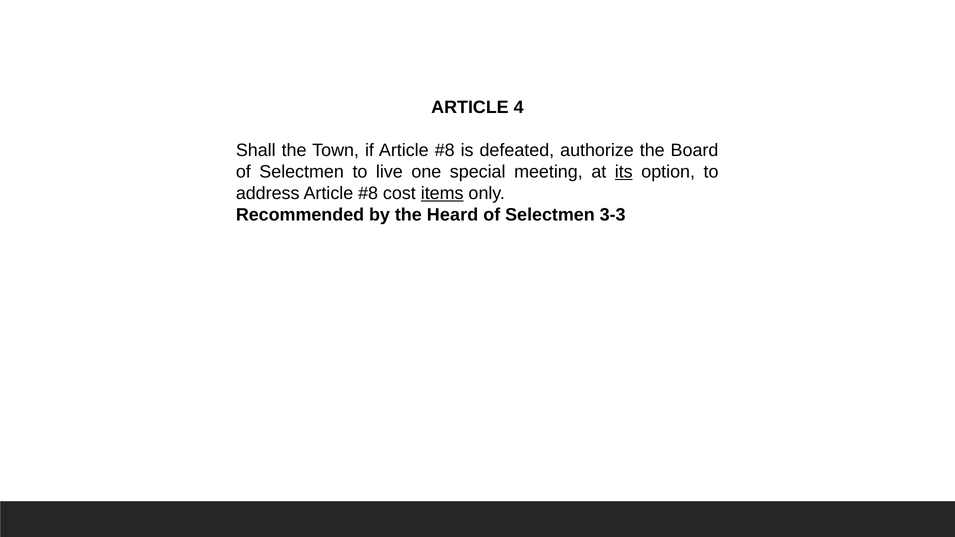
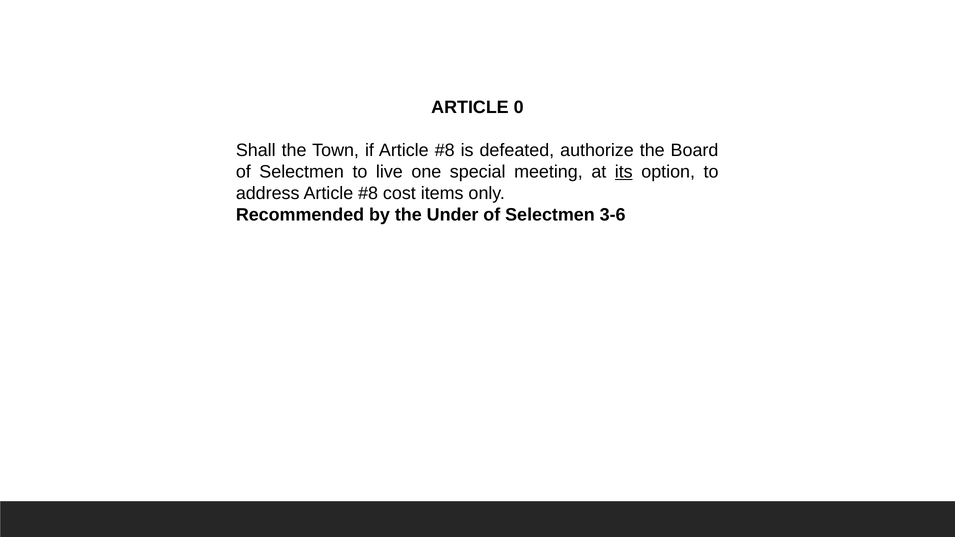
4: 4 -> 0 (519, 107)
items underline: present -> none (442, 193)
Heard: Heard -> Under (453, 215)
3-3: 3-3 -> 3-6 (613, 215)
